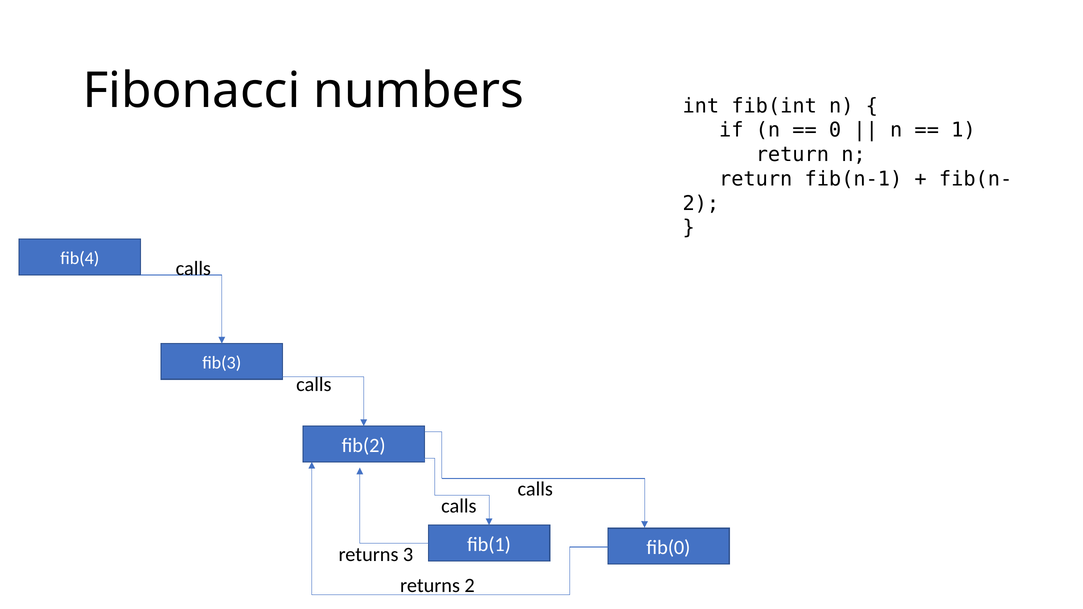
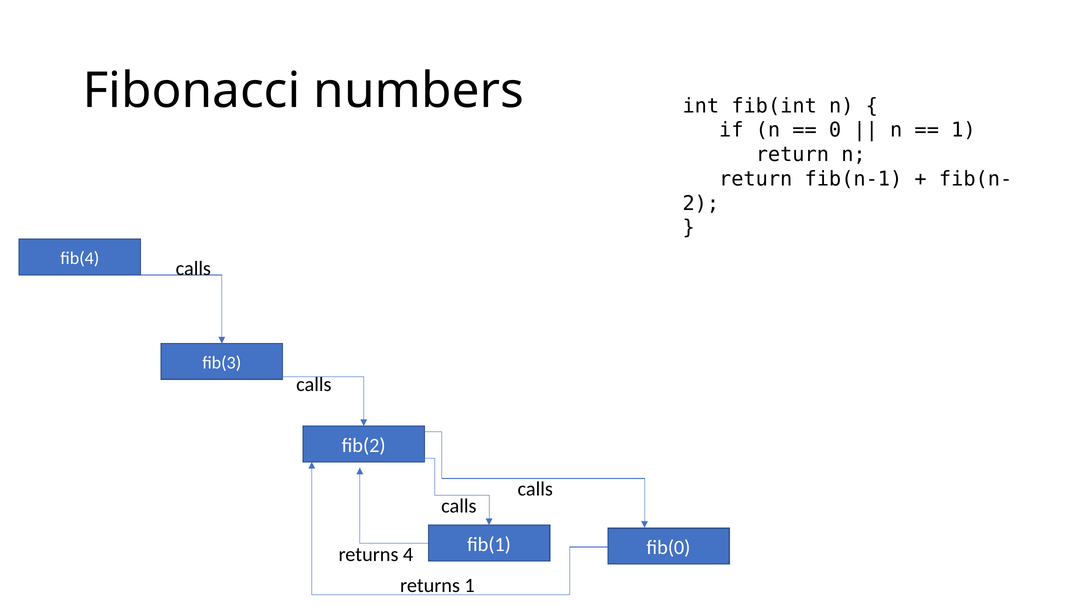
3: 3 -> 4 (408, 555)
returns 2: 2 -> 1 (470, 586)
